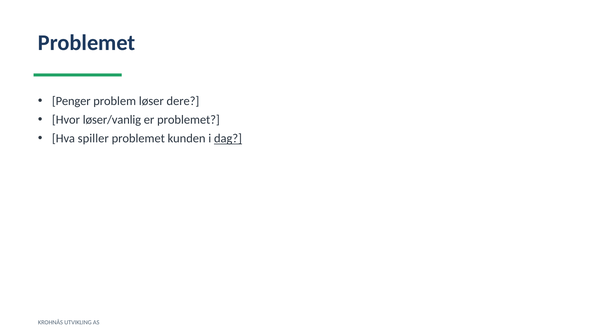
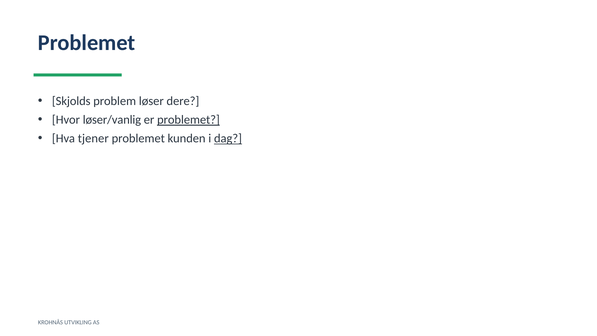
Penger: Penger -> Skjolds (71, 101)
problemet underline: none -> present (188, 120)
spiller: spiller -> tjener (93, 138)
